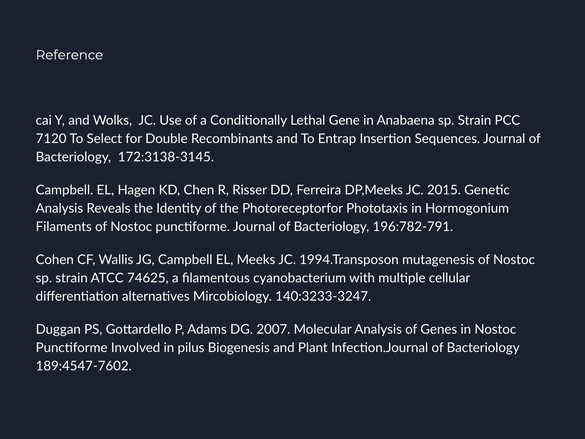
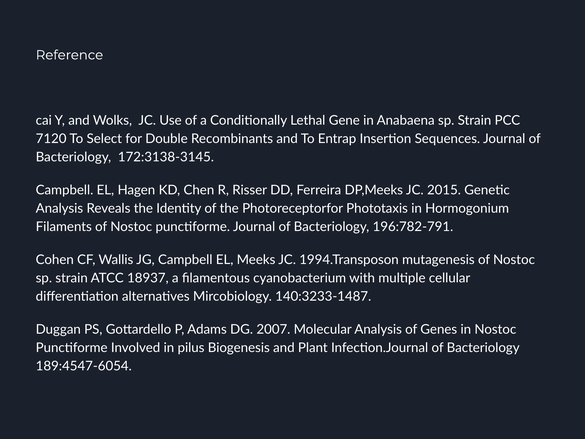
74625: 74625 -> 18937 (148, 278)
140:3233-3247: 140:3233-3247 -> 140:3233-1487 (323, 296)
189:4547-7602: 189:4547-7602 -> 189:4547-6054 (84, 366)
